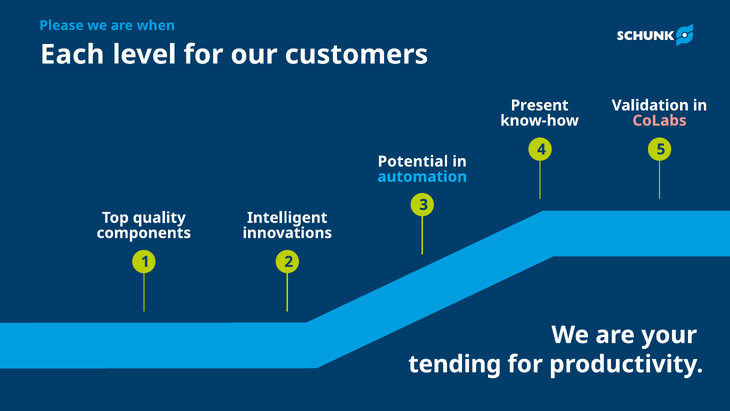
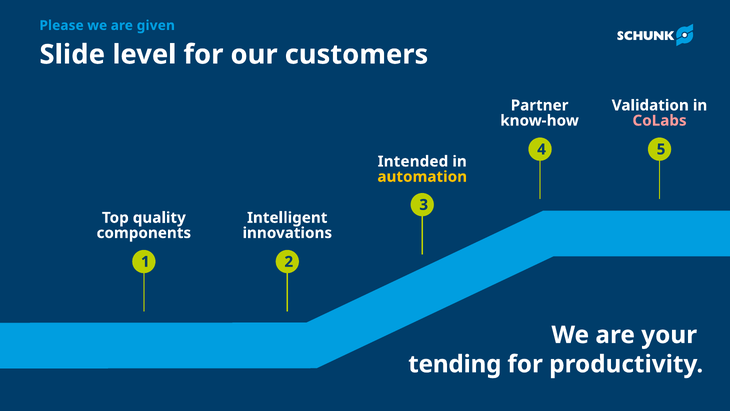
when: when -> given (156, 25)
Each: Each -> Slide (72, 55)
Present: Present -> Partner (540, 105)
Potential: Potential -> Intended (413, 161)
automation colour: light blue -> yellow (422, 177)
